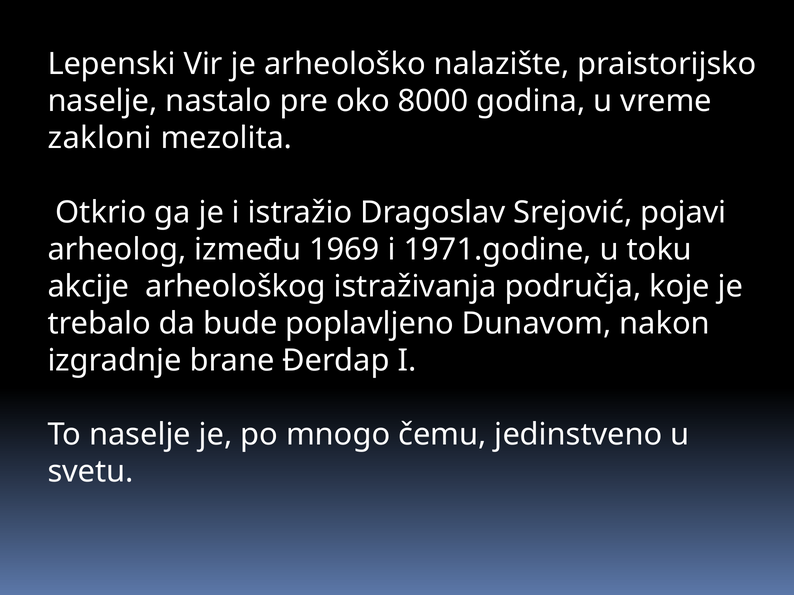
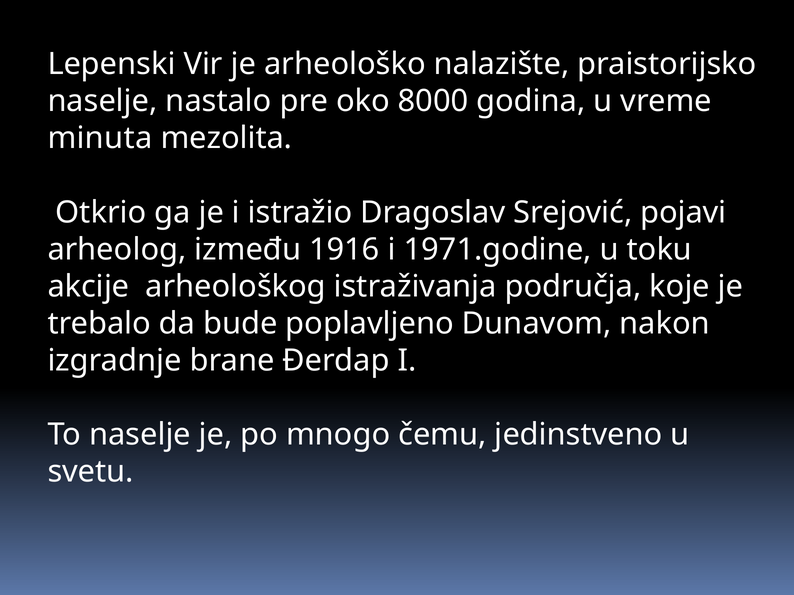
zakloni: zakloni -> minuta (100, 138)
1969: 1969 -> 1916 (344, 250)
